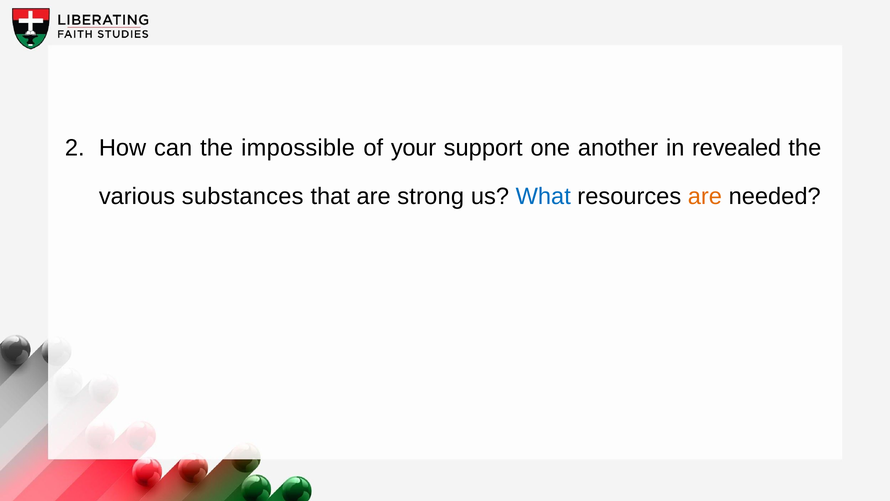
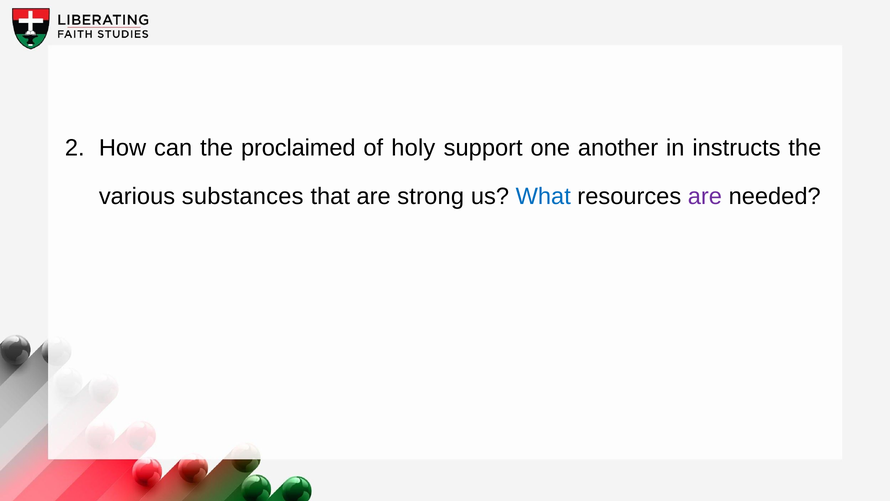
impossible: impossible -> proclaimed (298, 148)
your: your -> holy (413, 148)
revealed: revealed -> instructs (736, 148)
are colour: orange -> purple (705, 197)
